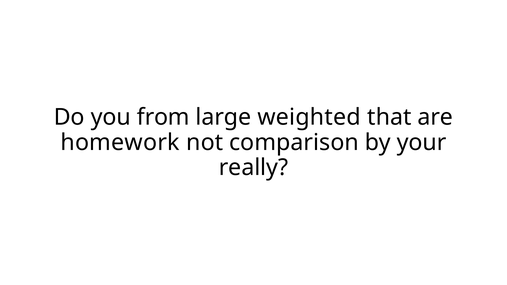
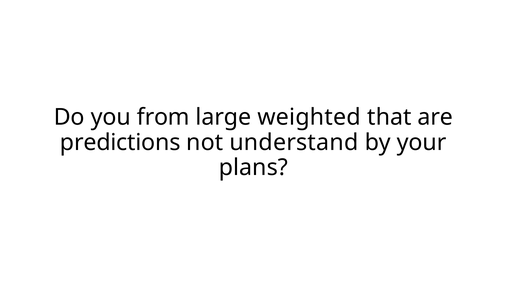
homework: homework -> predictions (120, 142)
comparison: comparison -> understand (294, 142)
really: really -> plans (253, 168)
